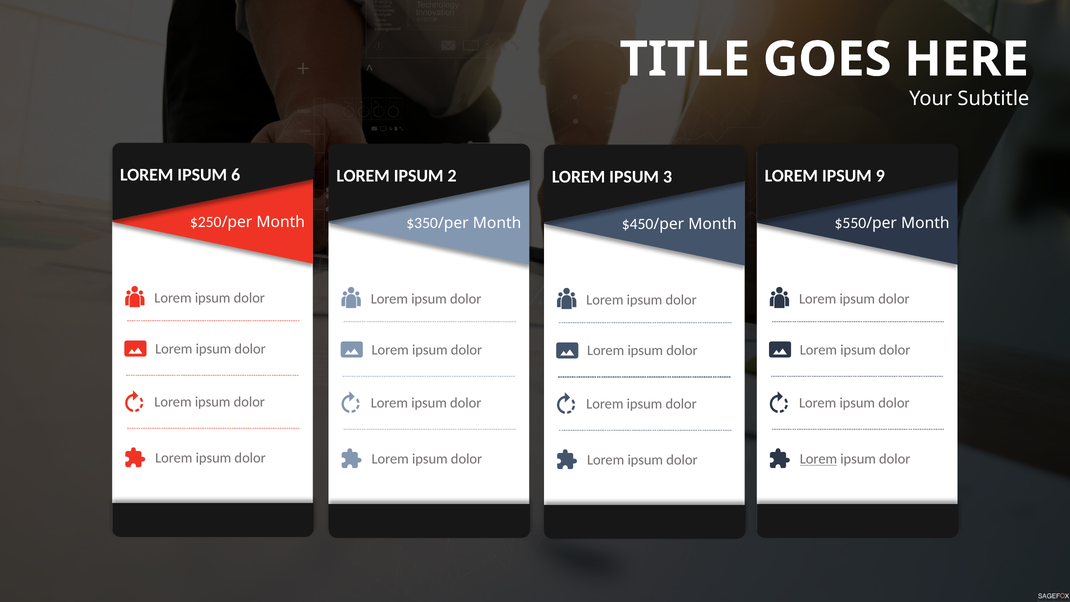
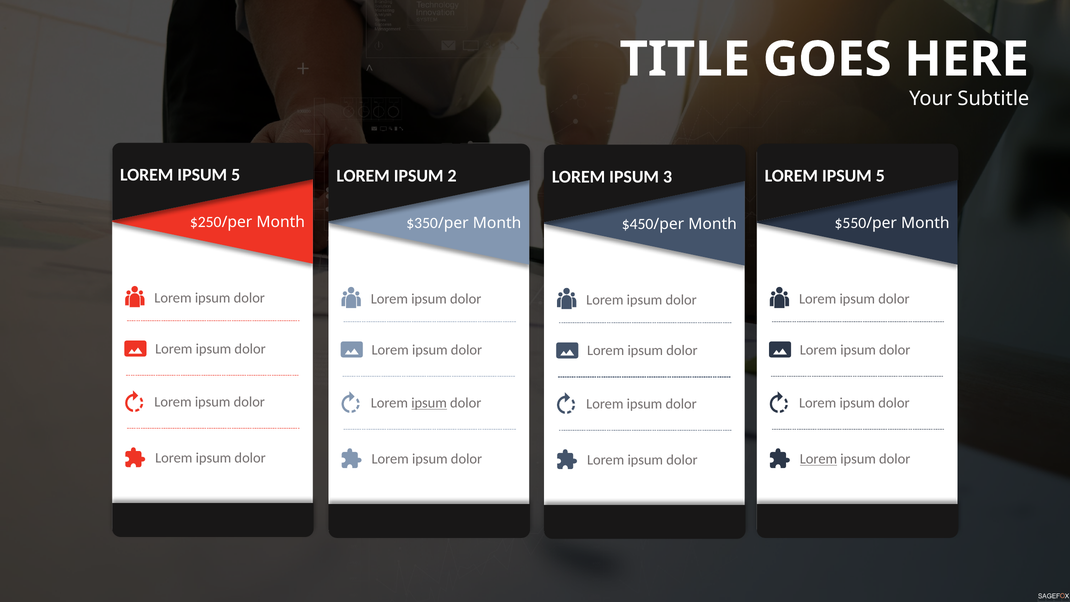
6: 6 -> 5 (236, 175)
9: 9 -> 5 (880, 176)
ipsum underline: none -> present (429, 403)
